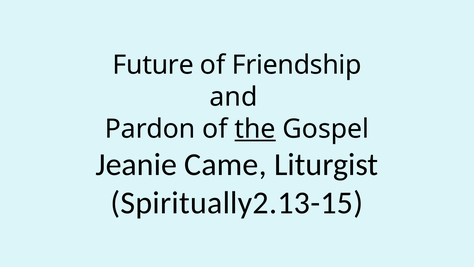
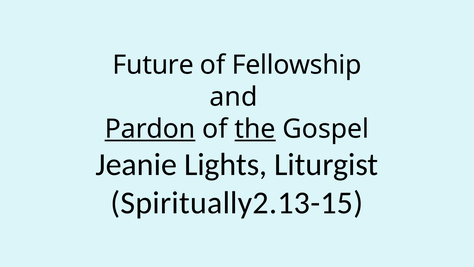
Friendship: Friendship -> Fellowship (297, 65)
Pardon underline: none -> present (150, 129)
Came: Came -> Lights (226, 164)
